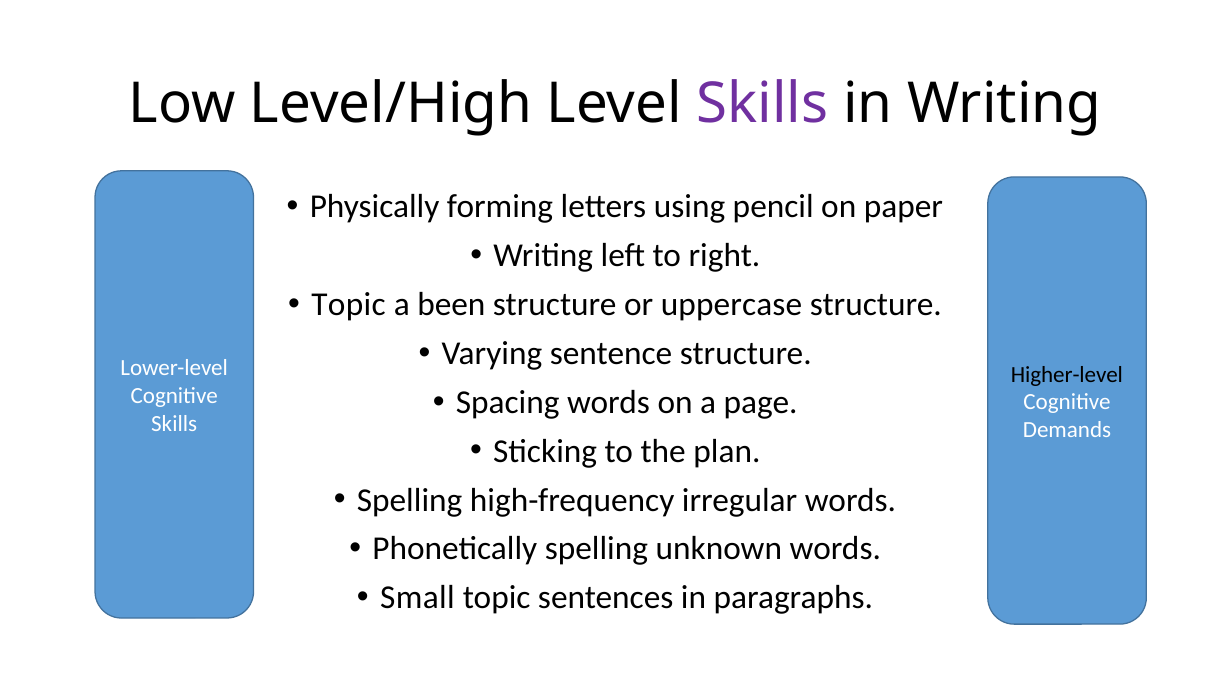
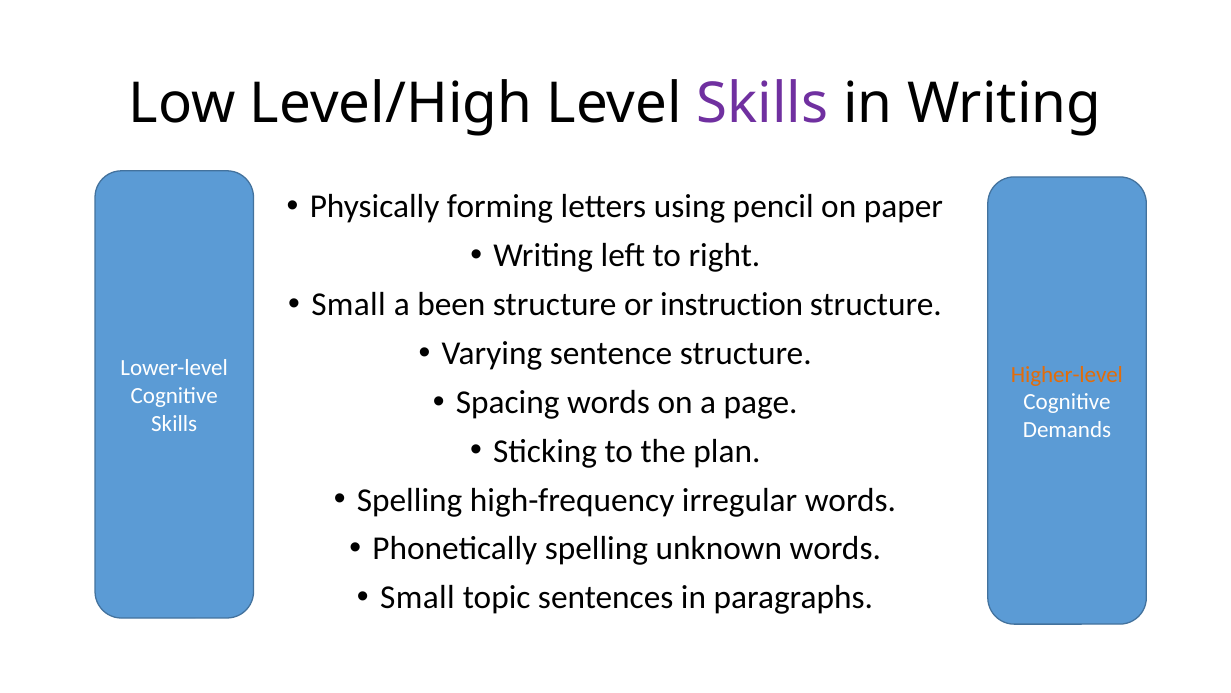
Topic: Topic -> Small (349, 304)
uppercase: uppercase -> instruction (732, 304)
Higher-level colour: black -> orange (1067, 374)
